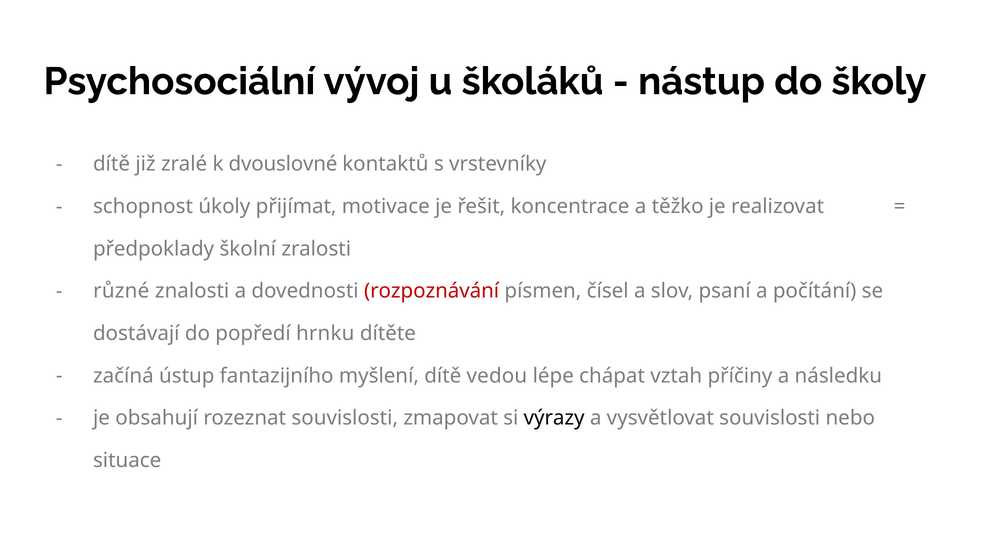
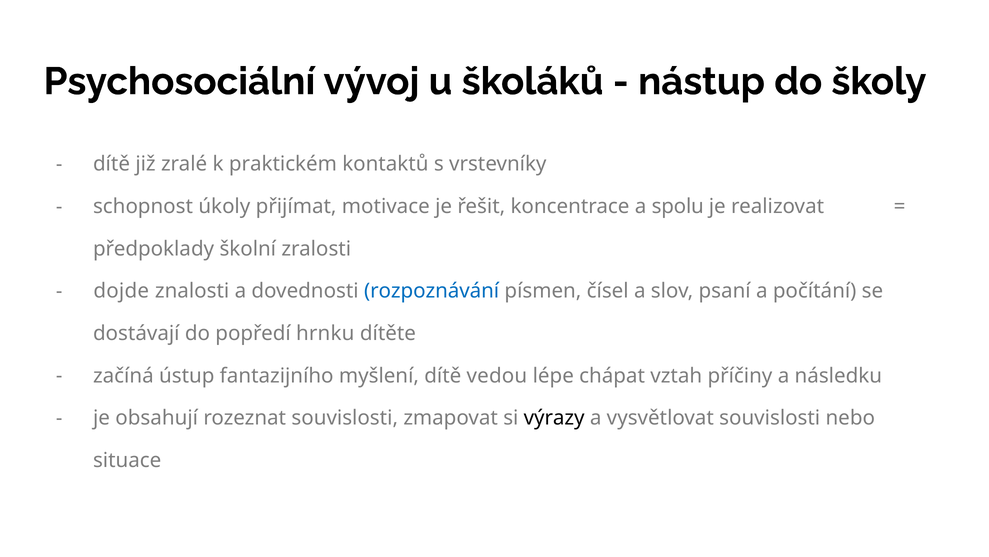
dvouslovné: dvouslovné -> praktickém (283, 164)
těžko: těžko -> spolu (678, 206)
různé: různé -> dojde (121, 291)
rozpoznávání colour: red -> blue (432, 291)
